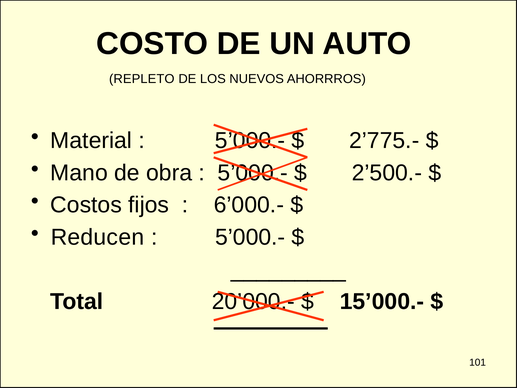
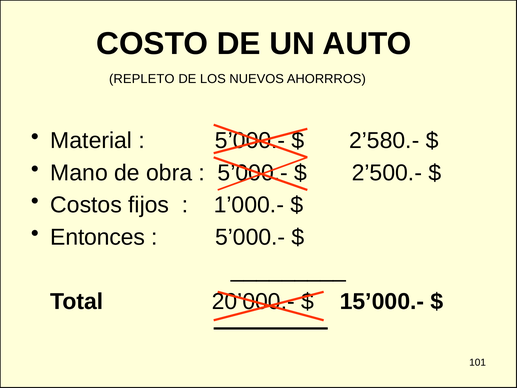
2’775.-: 2’775.- -> 2’580.- (384, 141)
6’000.-: 6’000.- -> 1’000.- (249, 205)
Reducen: Reducen -> Entonces (98, 237)
